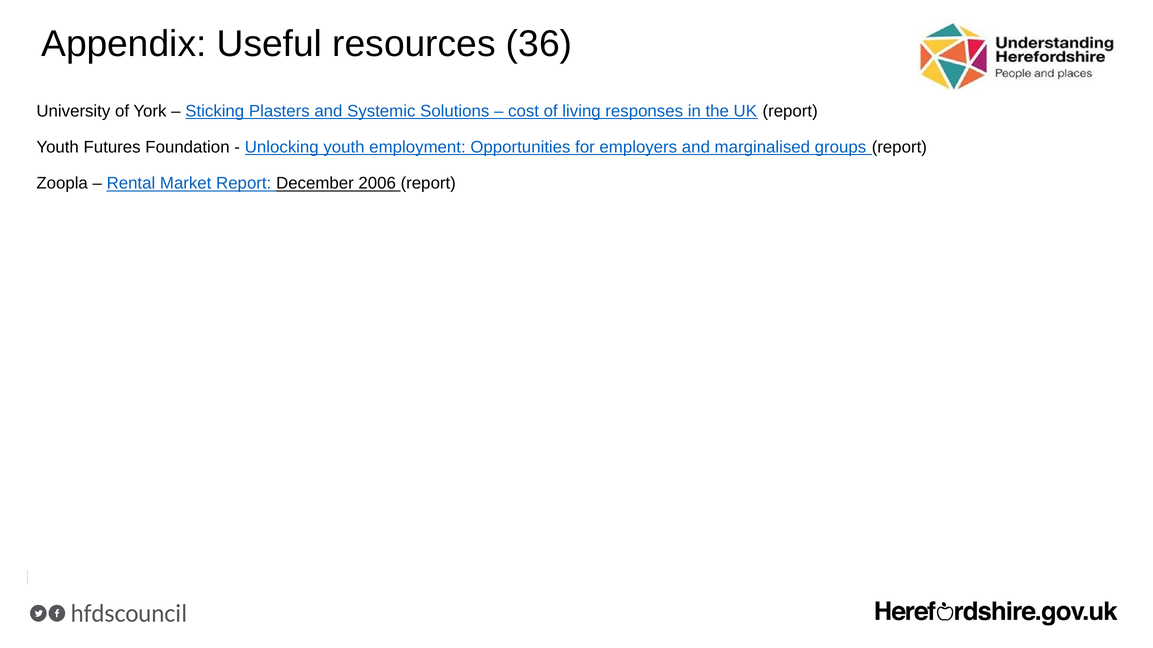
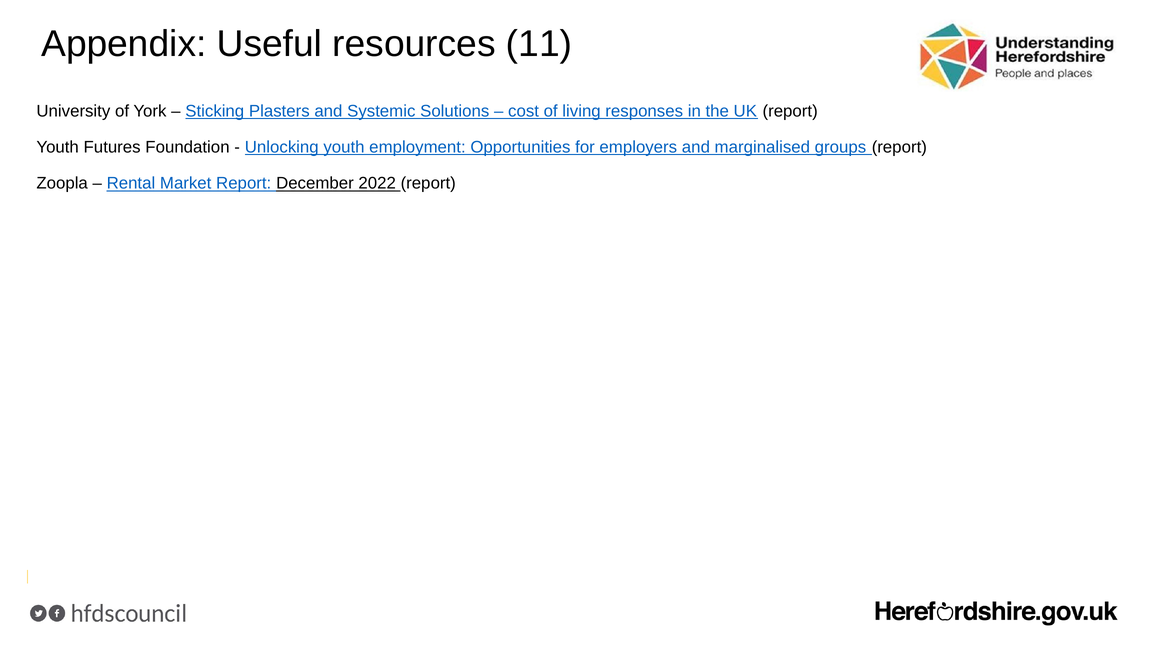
36: 36 -> 11 (539, 44)
2006: 2006 -> 2022 (377, 184)
